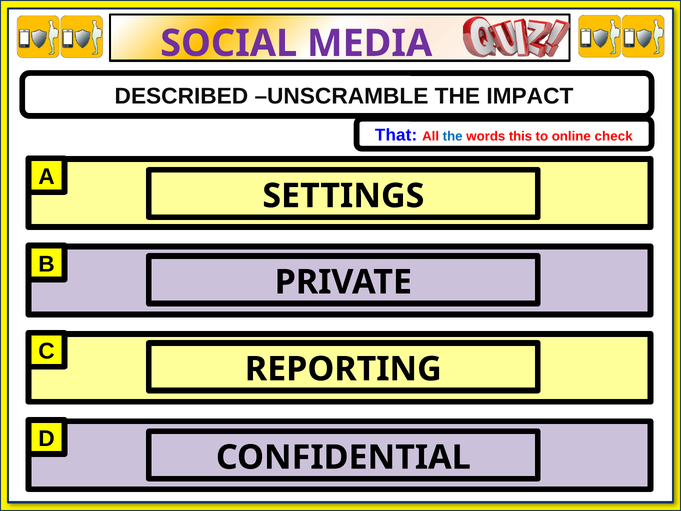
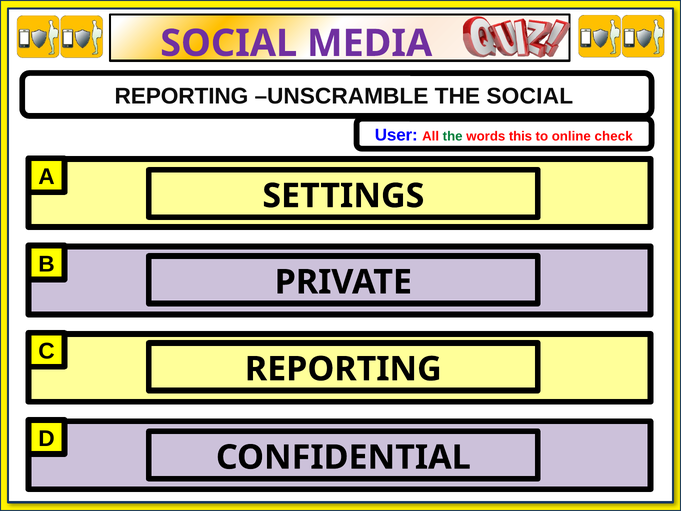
DESCRIBED: DESCRIBED -> REPORTING (181, 96)
THE IMPACT: IMPACT -> SOCIAL (530, 96)
That: That -> User (396, 135)
the colour: blue -> green (453, 136)
